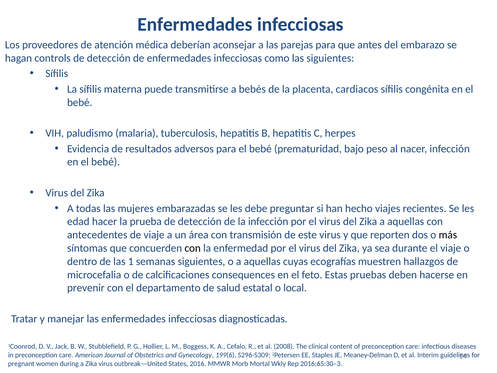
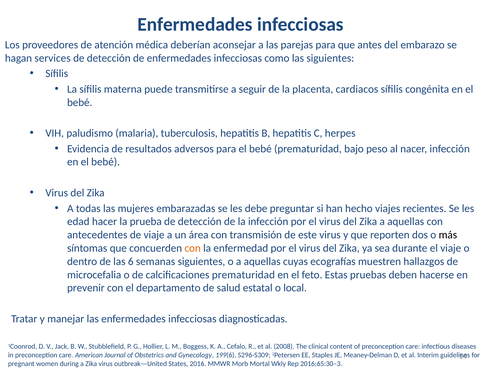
controls: controls -> services (53, 58)
bebés: bebés -> seguir (252, 89)
con colour: black -> orange (193, 248)
1: 1 -> 6 (131, 261)
calcificaciones consequences: consequences -> prematuridad (243, 275)
